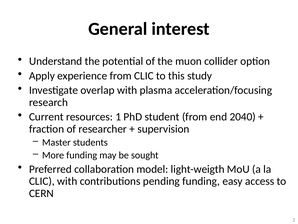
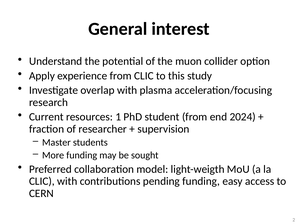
2040: 2040 -> 2024 (243, 117)
